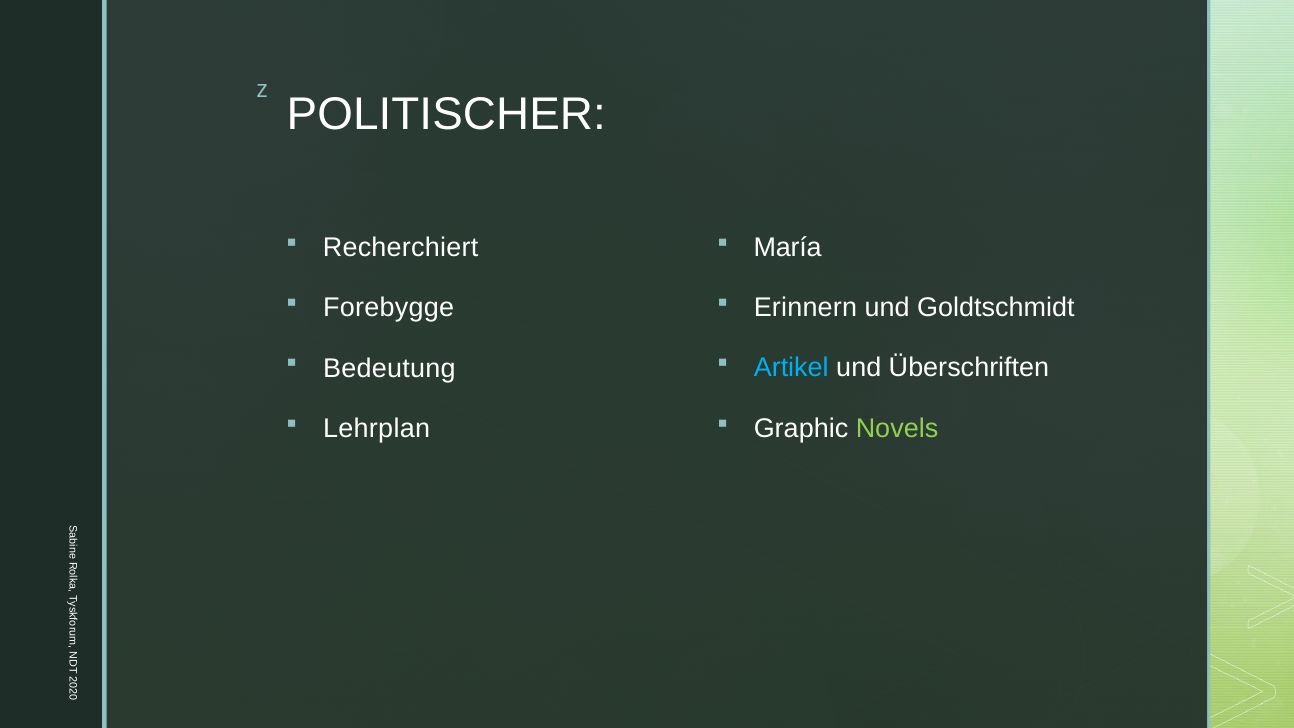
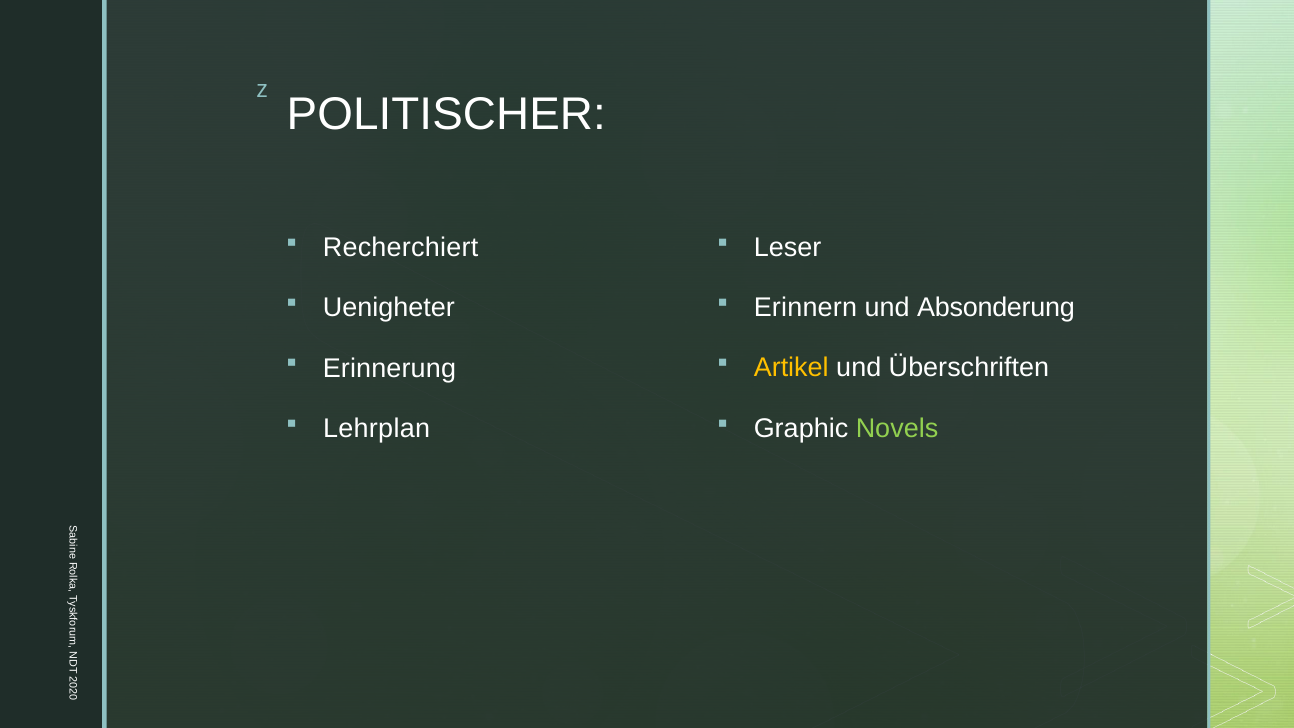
María: María -> Leser (788, 247)
Goldtschmidt: Goldtschmidt -> Absonderung (996, 308)
Forebygge: Forebygge -> Uenigheter (389, 308)
Bedeutung: Bedeutung -> Erinnerung (389, 368)
Artikel colour: light blue -> yellow (791, 368)
